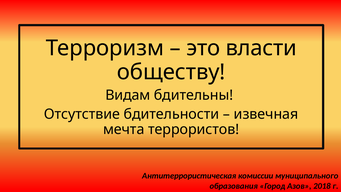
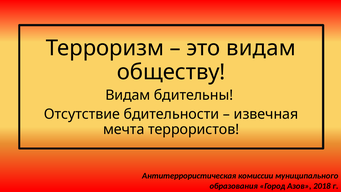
это власти: власти -> видам (261, 48)
